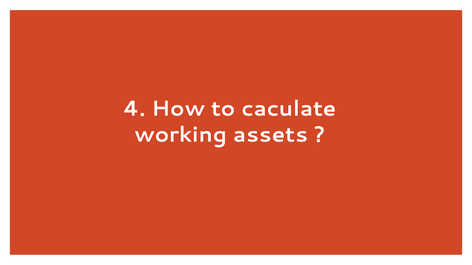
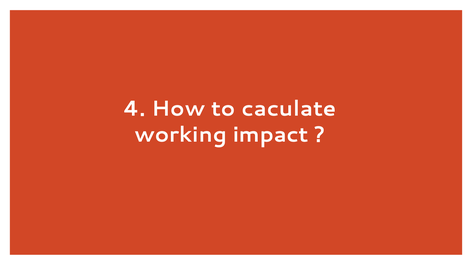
assets: assets -> impact (271, 135)
